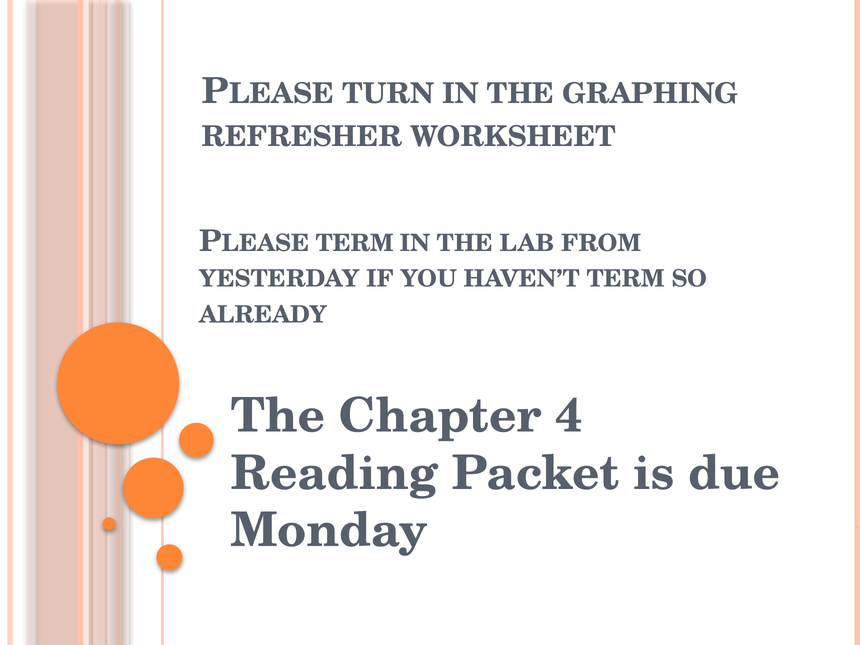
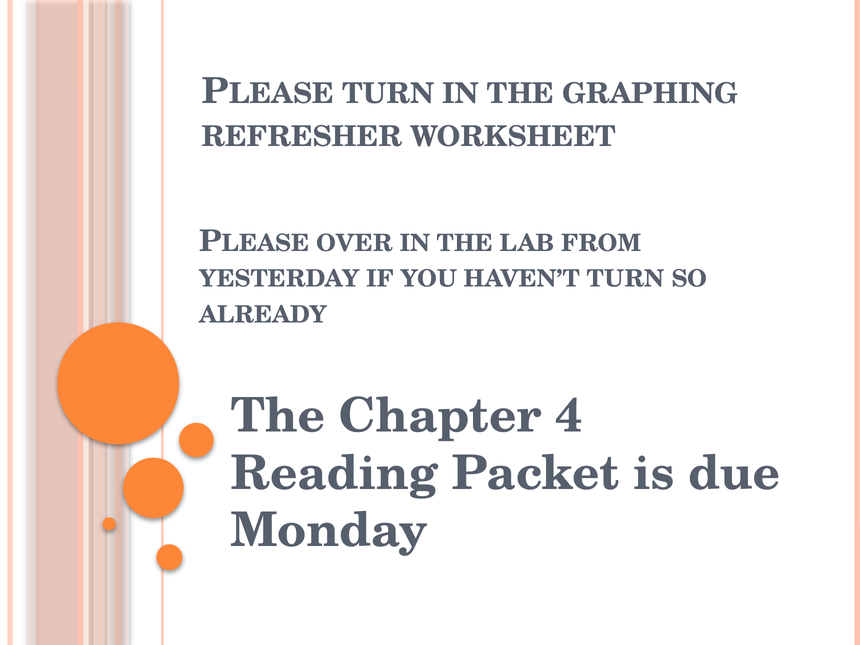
TERM: TERM -> OVER (354, 243)
HAVEN’T TERM: TERM -> TURN (626, 279)
